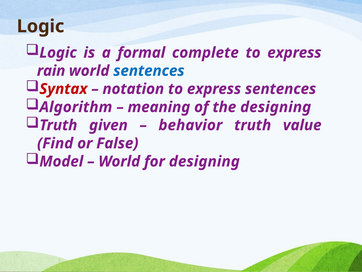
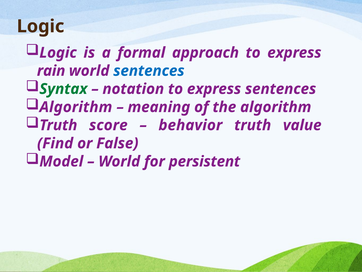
complete: complete -> approach (205, 53)
Syntax colour: red -> green (63, 89)
the designing: designing -> algorithm (276, 107)
given: given -> score (108, 125)
for designing: designing -> persistent (204, 161)
